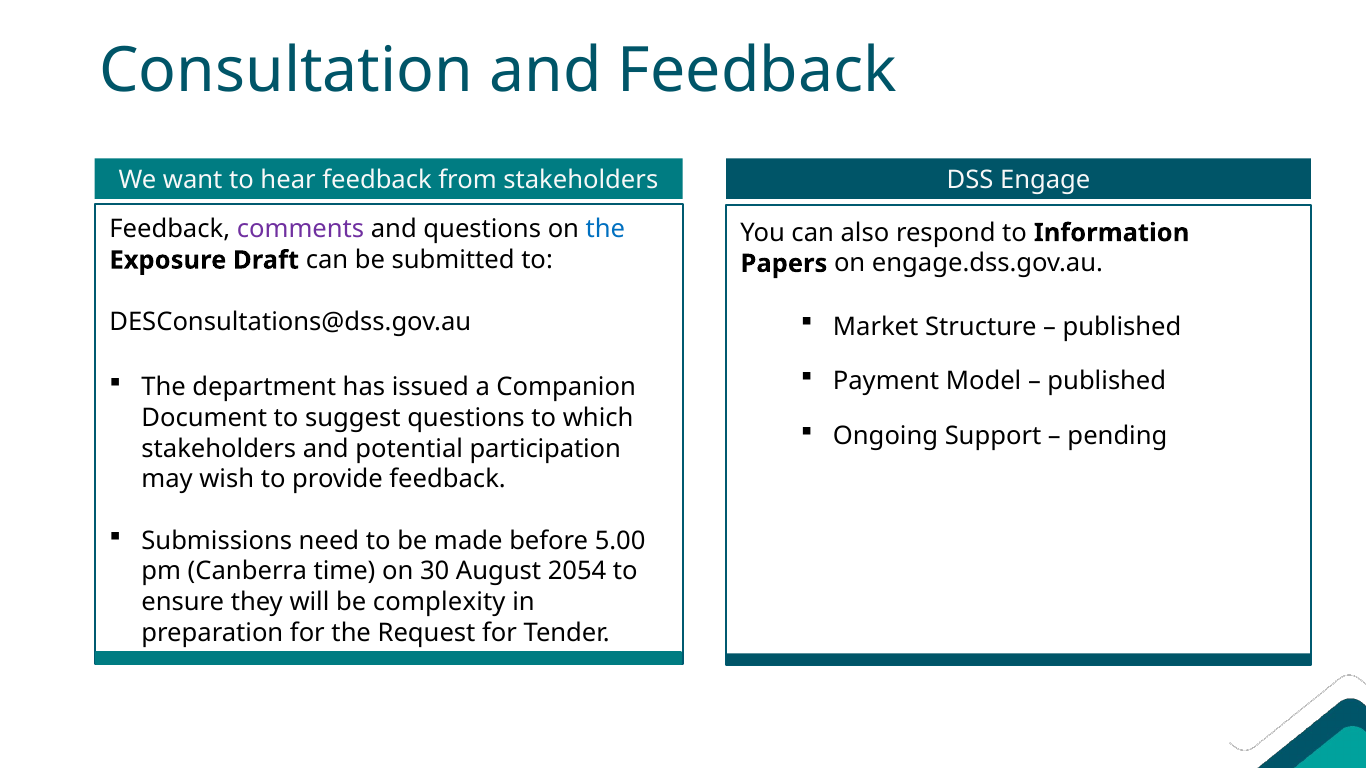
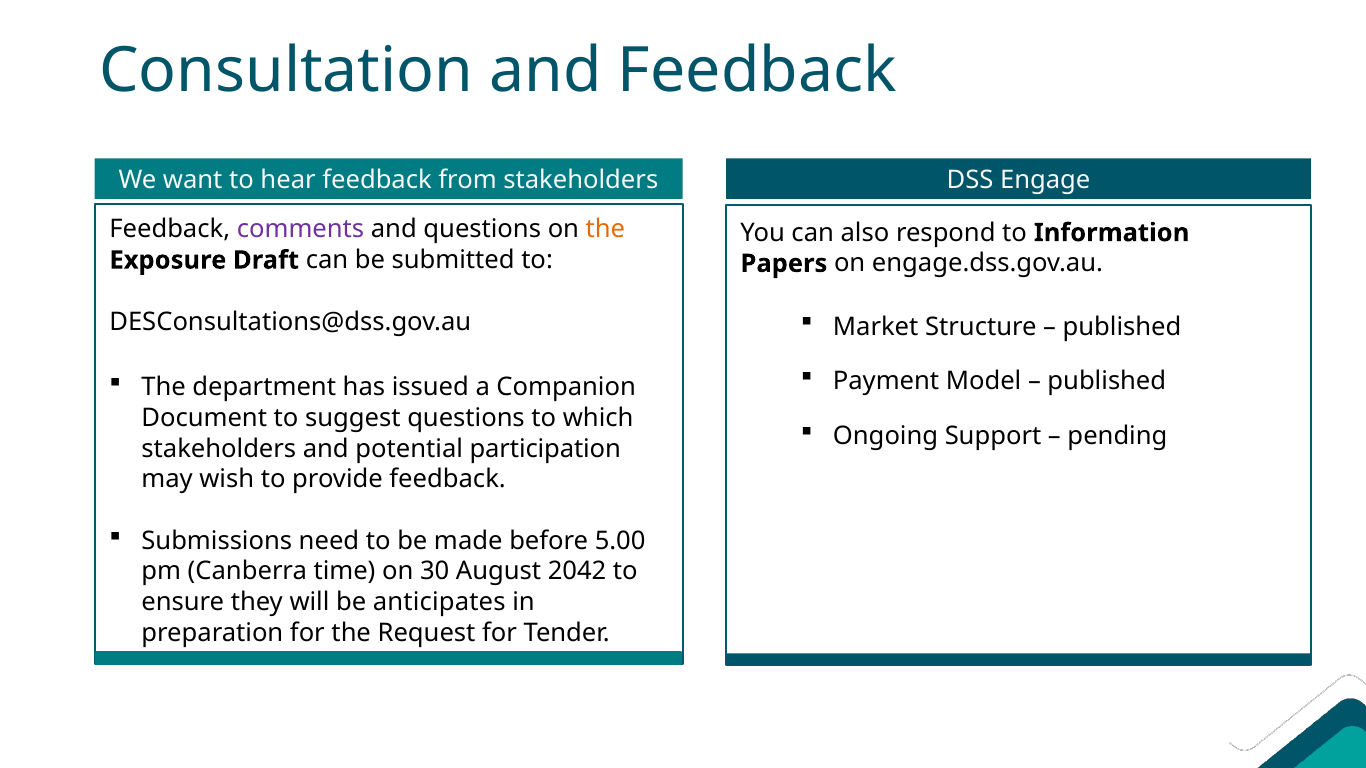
the colour: blue -> orange (605, 230)
2054: 2054 -> 2042 (577, 572)
complexity: complexity -> anticipates (439, 602)
